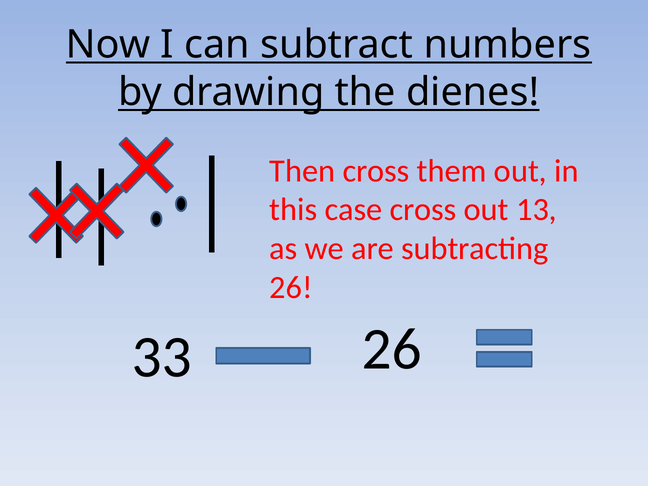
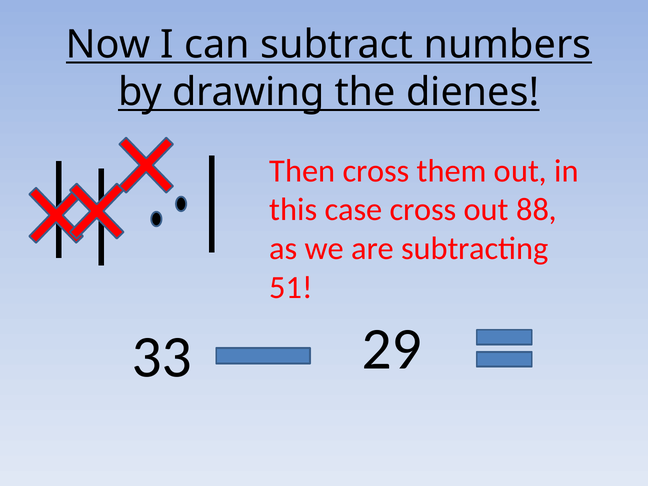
13: 13 -> 88 (537, 210)
26: 26 -> 51 (291, 288)
33 26: 26 -> 29 (392, 349)
